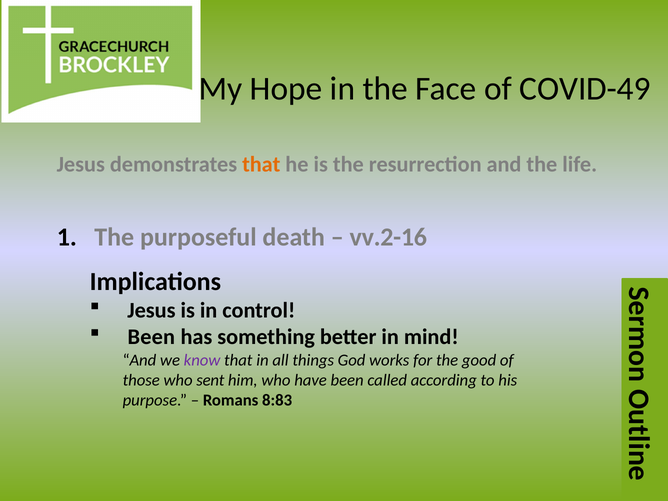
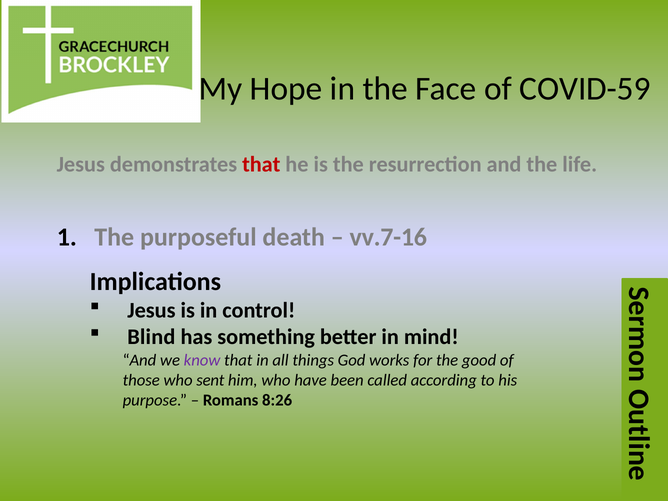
COVID-49: COVID-49 -> COVID-59 (585, 89)
that colour: orange -> red (261, 164)
vv.2-16: vv.2-16 -> vv.7-16 (388, 237)
Been: Been -> Blind (151, 337)
8:83: 8:83 -> 8:26 (277, 400)
